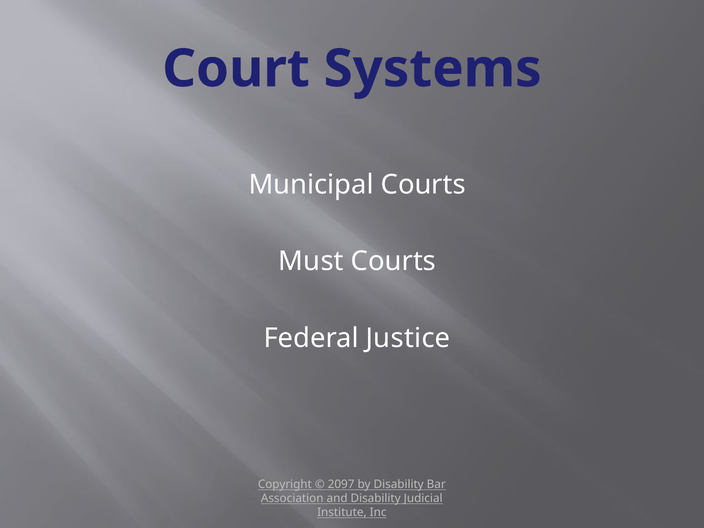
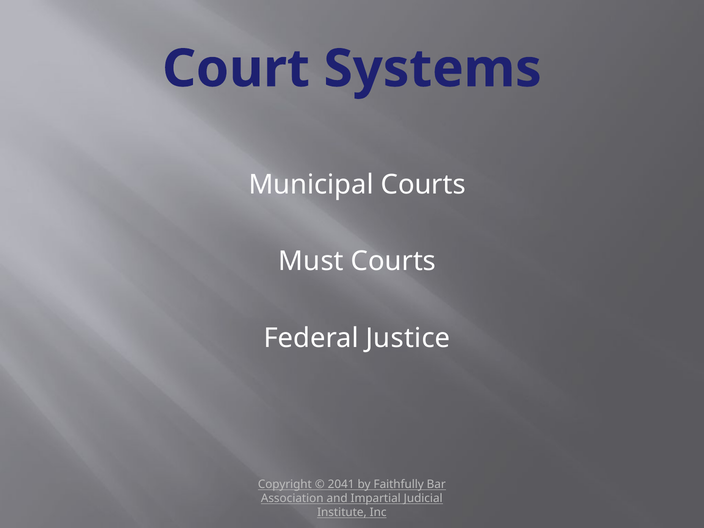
2097: 2097 -> 2041 (341, 484)
by Disability: Disability -> Faithfully (399, 484)
and Disability: Disability -> Impartial (376, 498)
